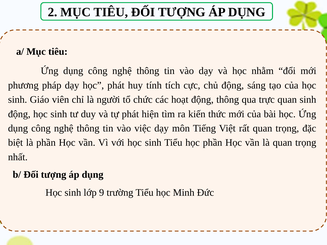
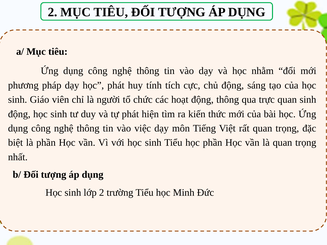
lớp 9: 9 -> 2 (102, 193)
